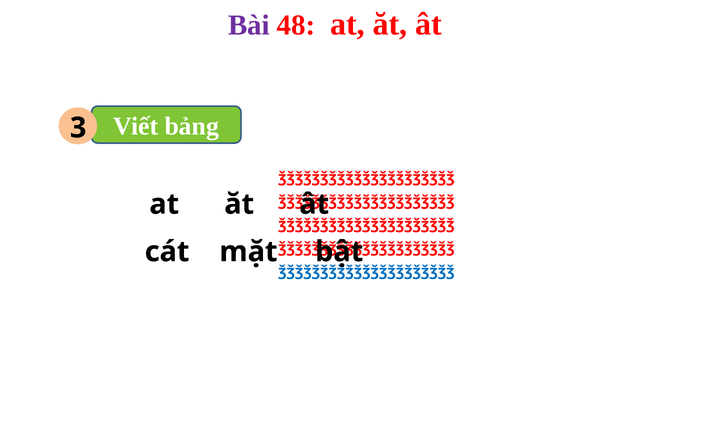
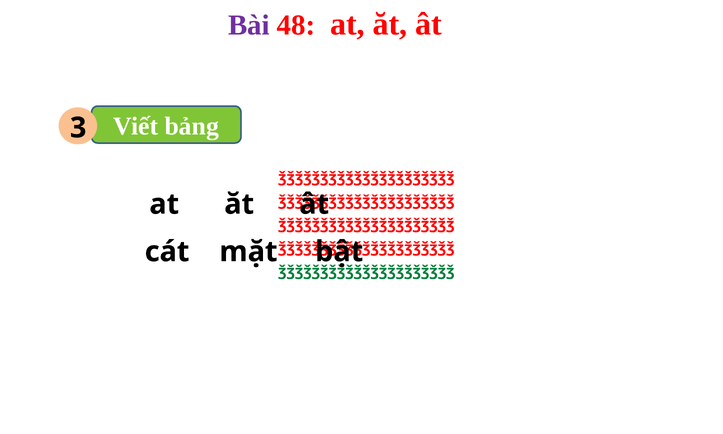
ǯǯǯǯǯǯǯǯǯǯǯǯǯǯǯǯǯǯǯǯǯ colour: blue -> green (366, 271)
